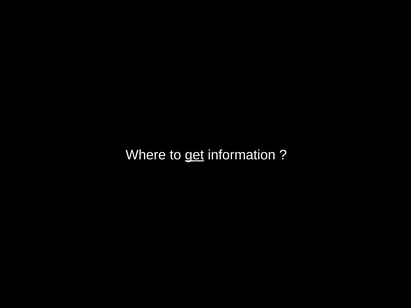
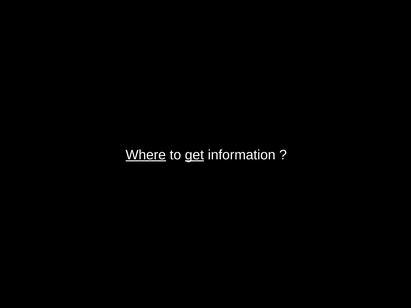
Where underline: none -> present (146, 155)
